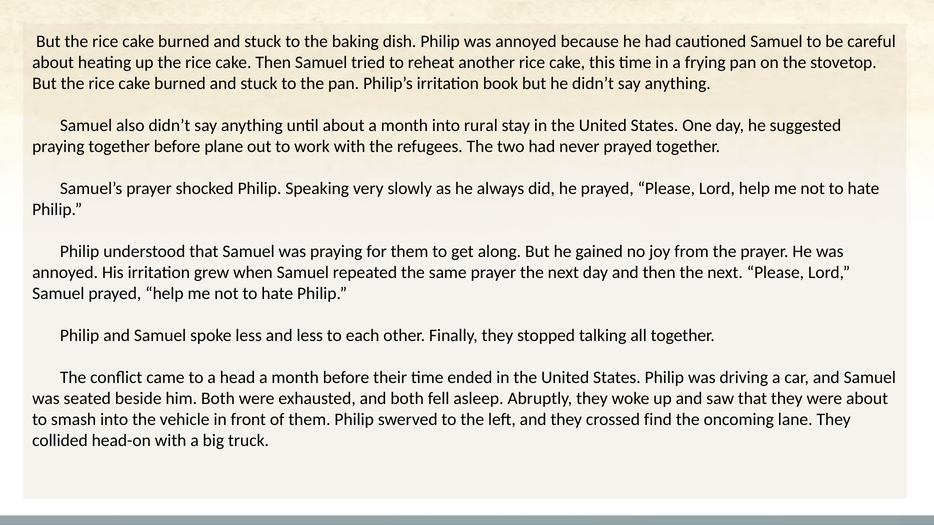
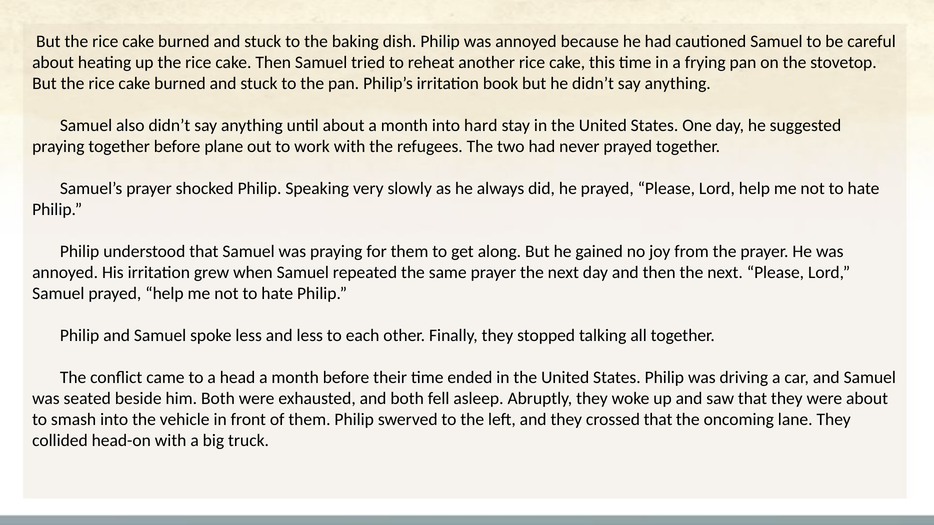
rural: rural -> hard (481, 126)
crossed find: find -> that (658, 420)
